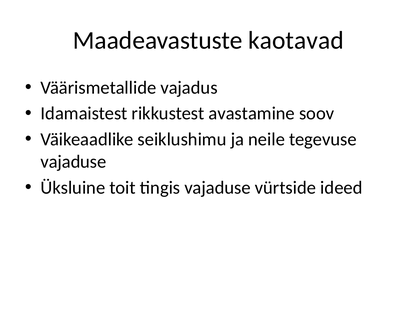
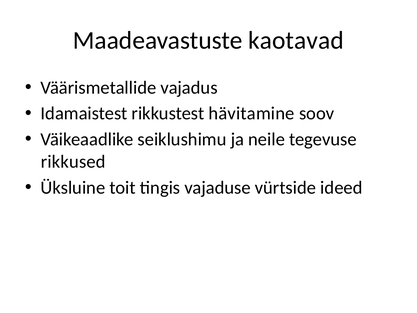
avastamine: avastamine -> hävitamine (252, 113)
vajaduse: vajaduse -> rikkused (73, 162)
